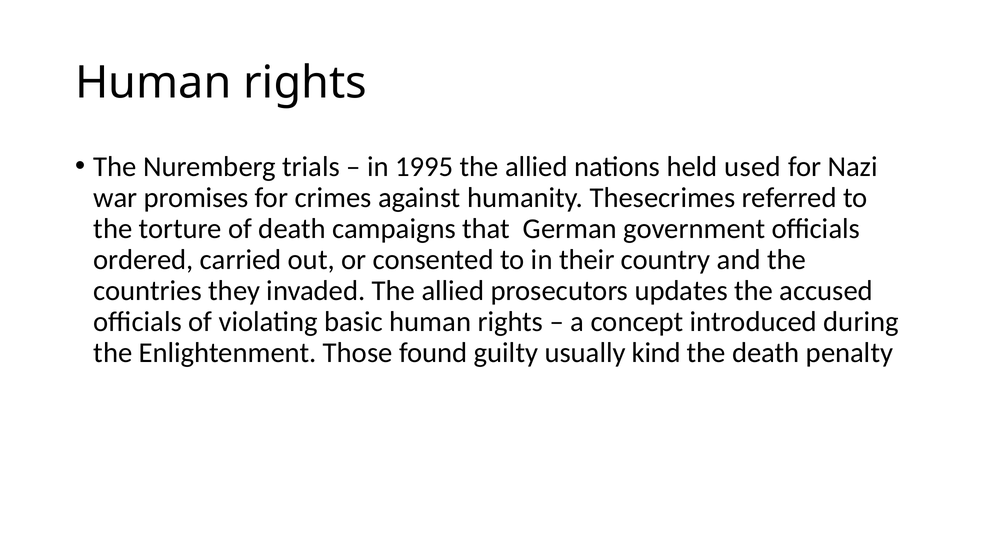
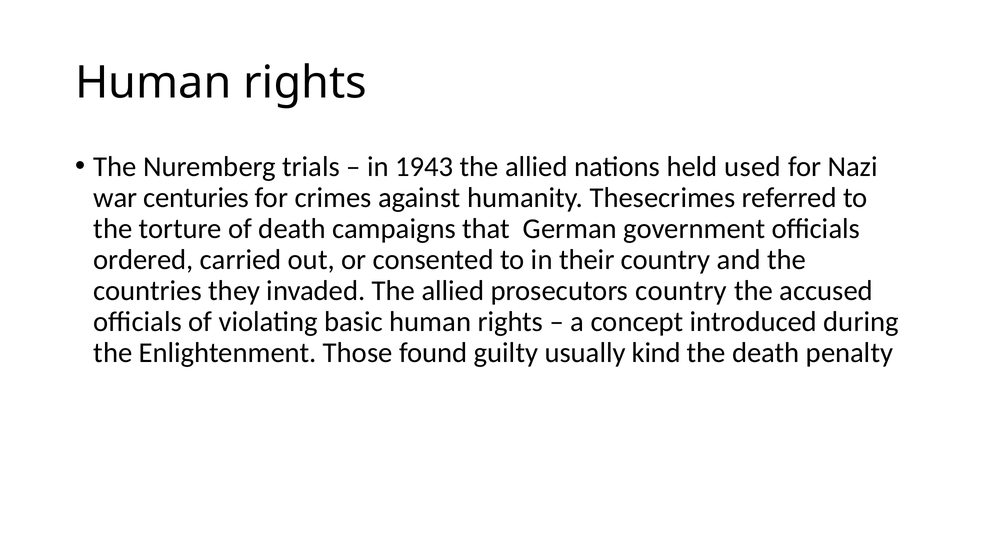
1995: 1995 -> 1943 (424, 166)
promises: promises -> centuries (196, 197)
prosecutors updates: updates -> country (681, 290)
